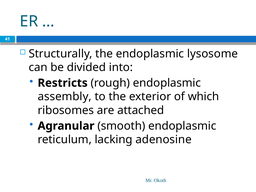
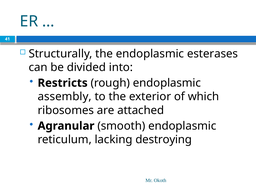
lysosome: lysosome -> esterases (213, 54)
adenosine: adenosine -> destroying (164, 140)
